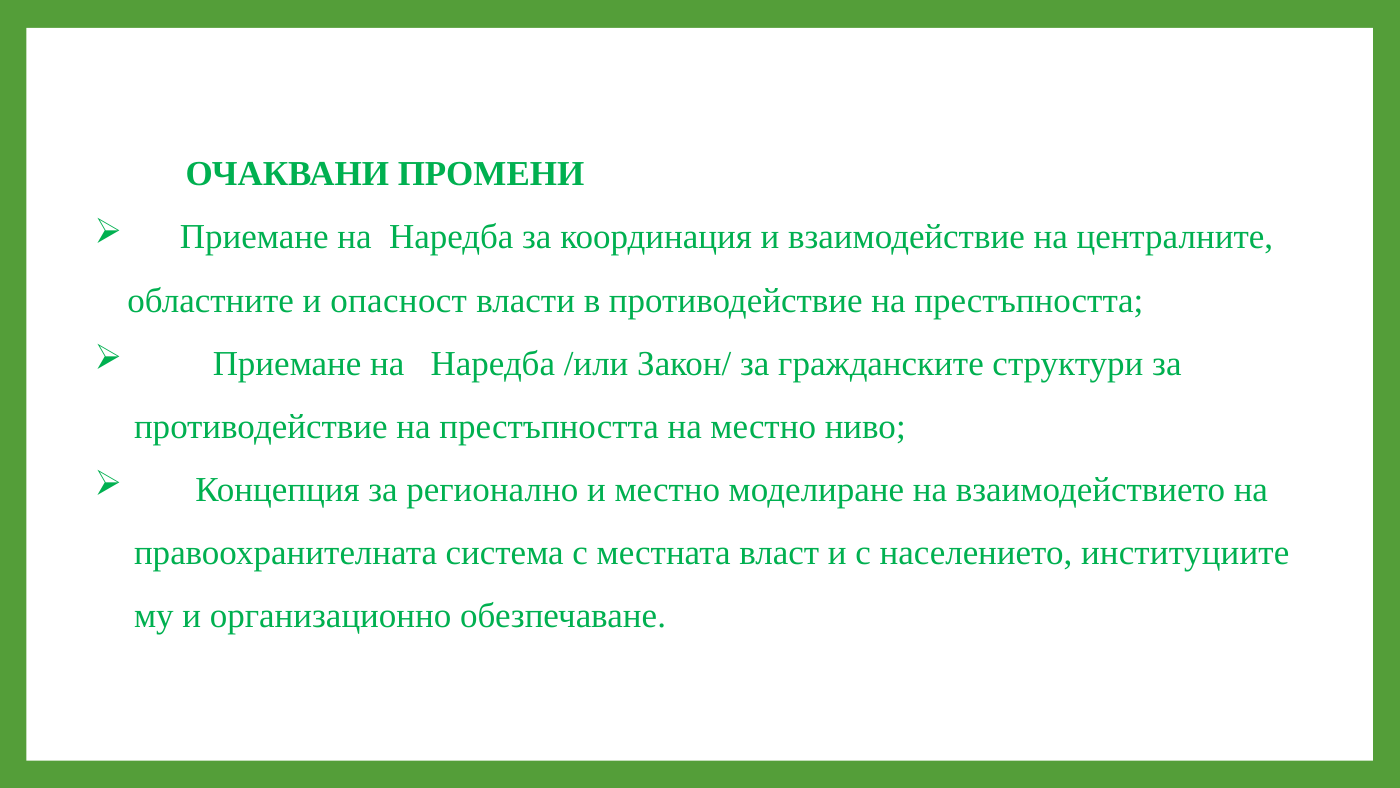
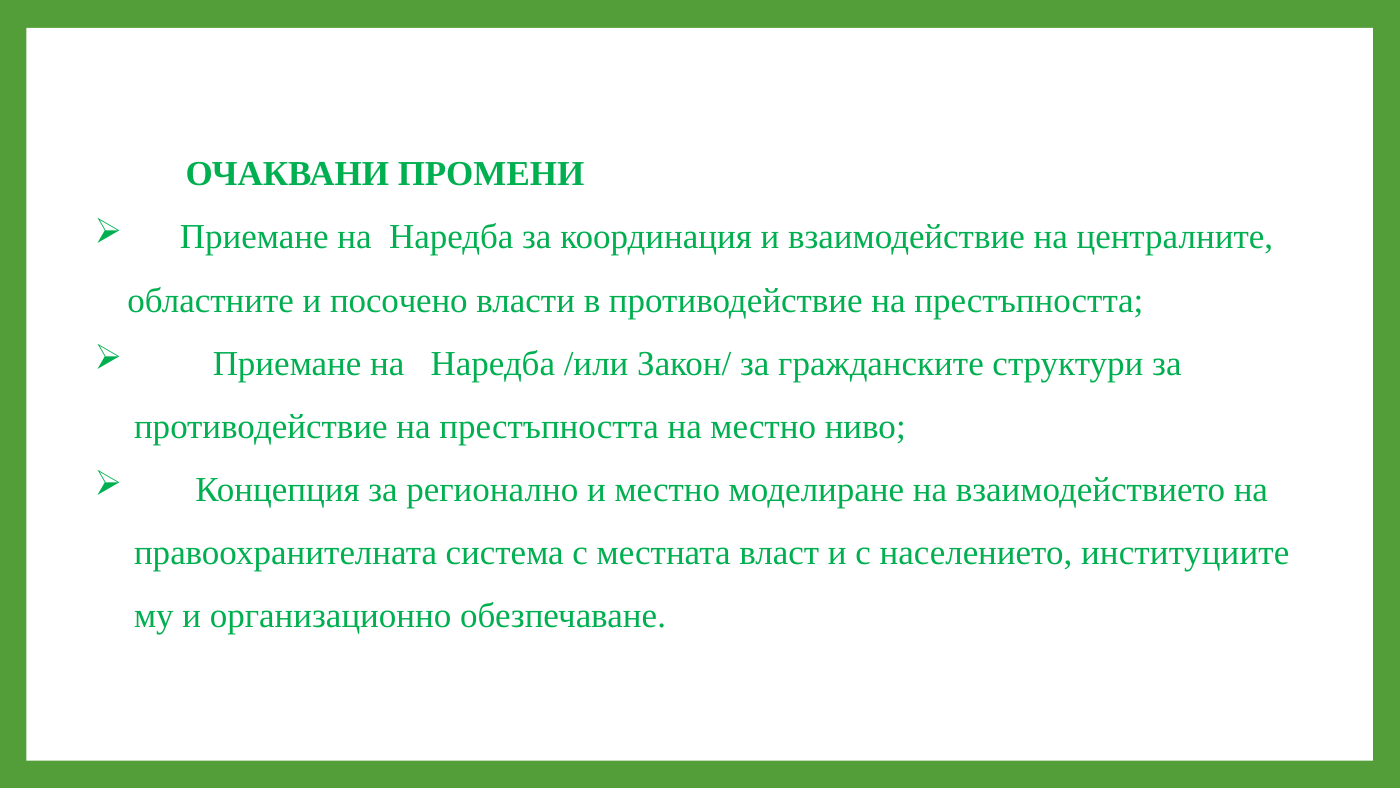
опасност: опасност -> посочено (399, 300)
